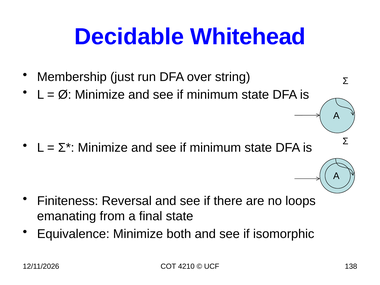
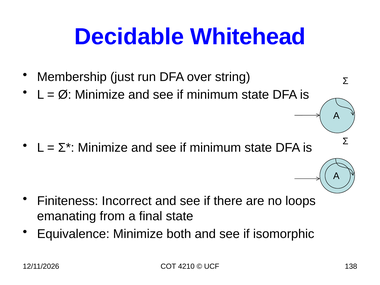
Reversal: Reversal -> Incorrect (127, 201)
